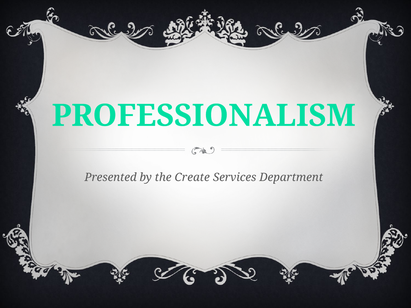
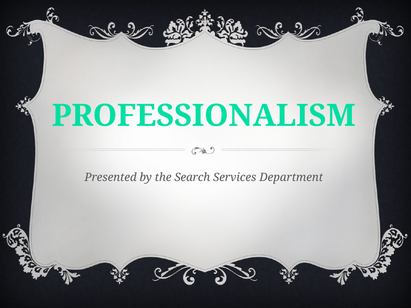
Create: Create -> Search (192, 178)
